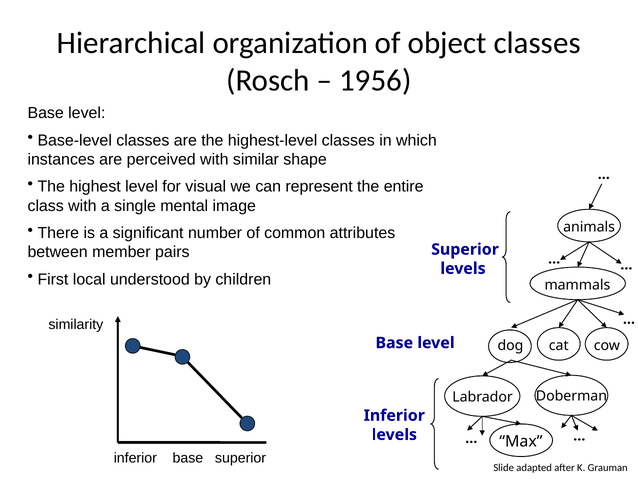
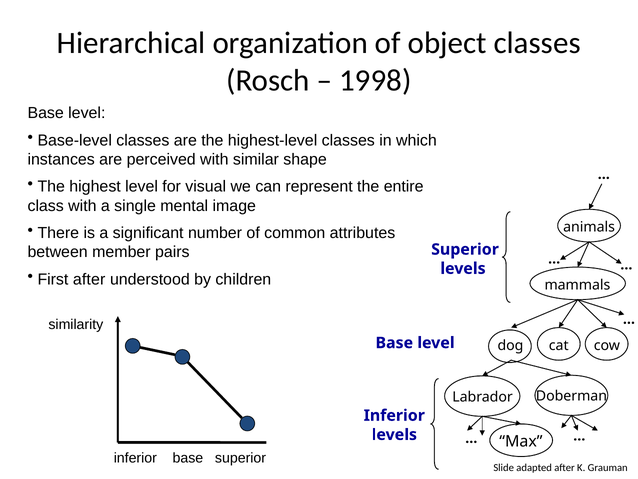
1956: 1956 -> 1998 (375, 80)
First local: local -> after (89, 279)
